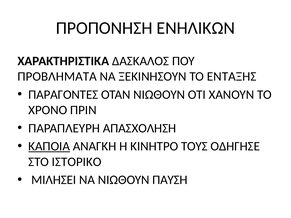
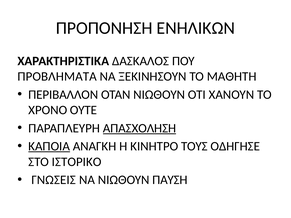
ΕΝΤΑΞΗΣ: ΕΝΤΑΞΗΣ -> ΜΑΘΗΤΗ (232, 77)
ΠΑΡΑΓΟΝΤΕΣ: ΠΑΡΑΓΟΝΤΕΣ -> ΠΕΡΙΒΑΛΛΟΝ (63, 95)
ΠΡΙΝ: ΠΡΙΝ -> ΟΥΤΕ (83, 110)
ΑΠΑΣΧΟΛΗΣΗ underline: none -> present (140, 128)
ΜΙΛΗΣΕΙ: ΜΙΛΗΣΕΙ -> ΓΝΩΣΕΙΣ (54, 180)
